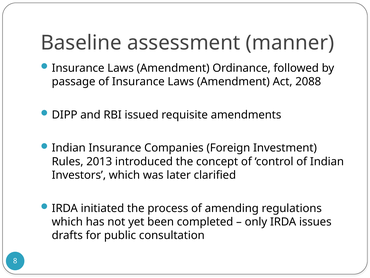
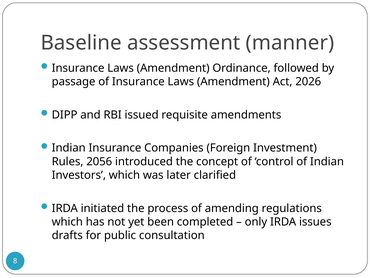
2088: 2088 -> 2026 (308, 82)
2013: 2013 -> 2056 (99, 161)
